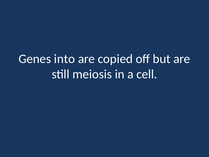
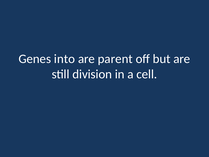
copied: copied -> parent (115, 59)
meiosis: meiosis -> division (92, 74)
